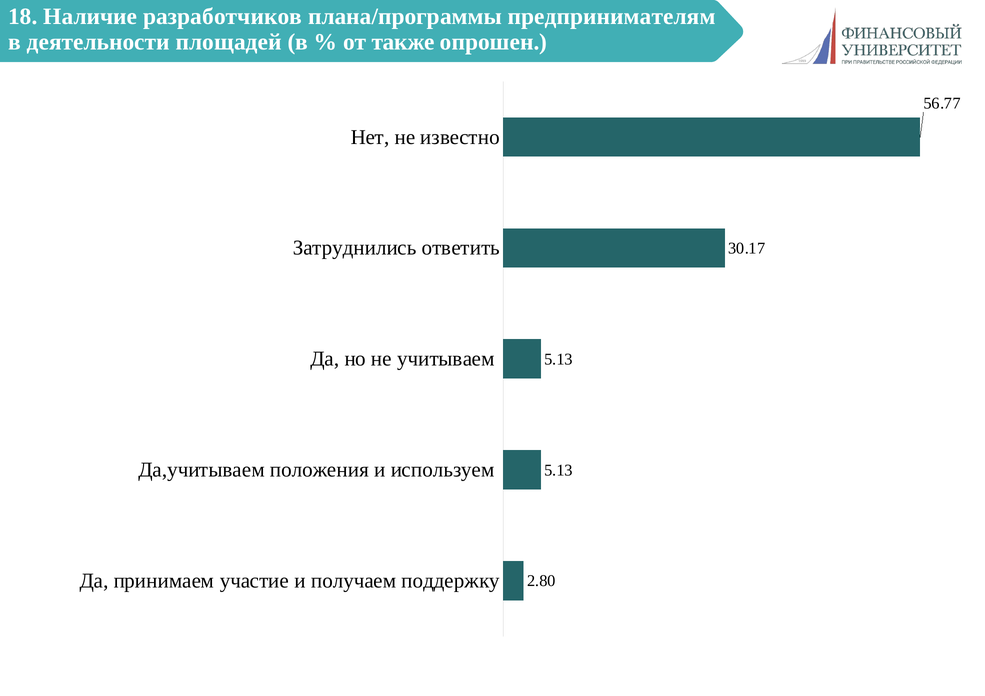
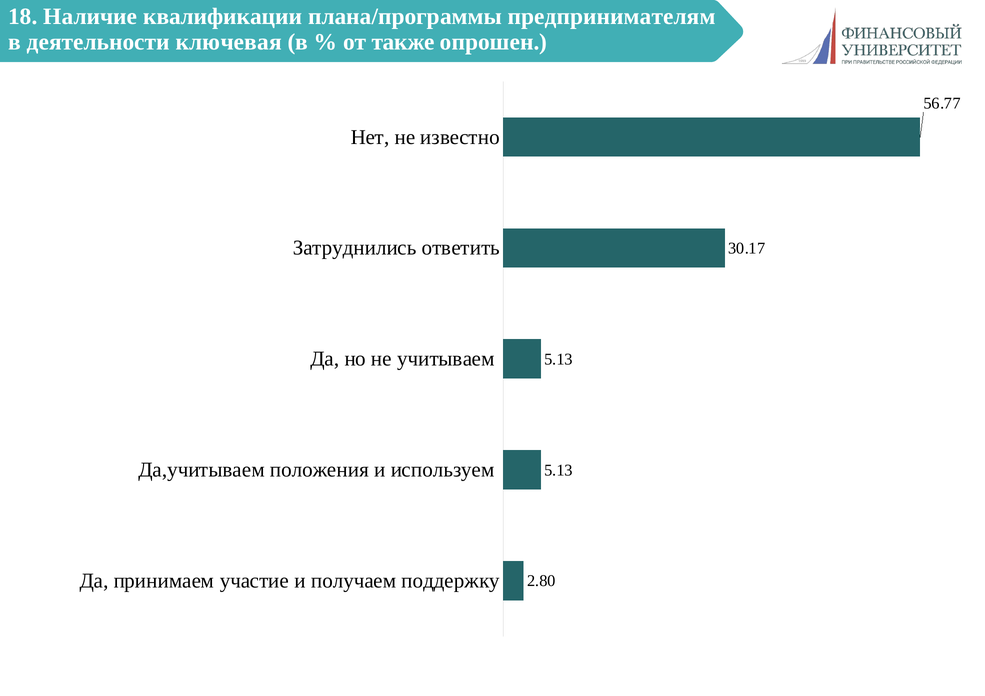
разработчиков: разработчиков -> квалификации (223, 17)
площадей: площадей -> ключевая (229, 42)
